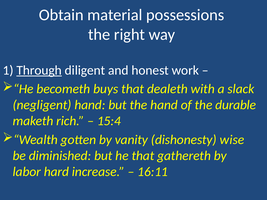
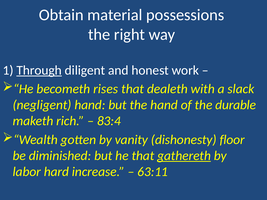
buys: buys -> rises (106, 89)
15:4: 15:4 -> 83:4 (109, 121)
wise: wise -> floor (232, 140)
gathereth underline: none -> present (184, 156)
16:11: 16:11 -> 63:11 (153, 172)
